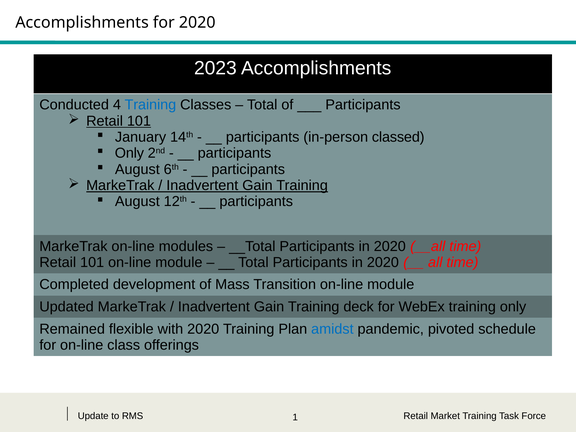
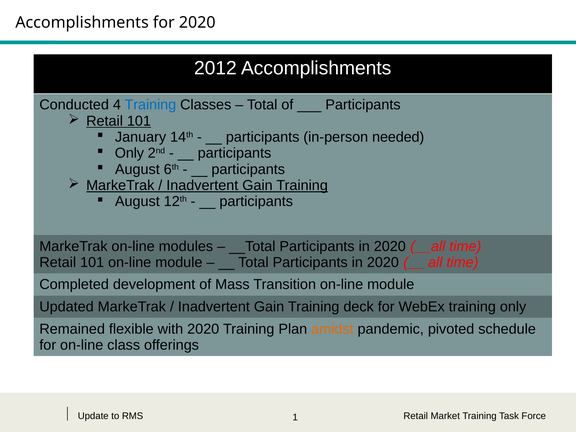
2023: 2023 -> 2012 (215, 68)
classed: classed -> needed (398, 137)
amidst colour: blue -> orange (332, 329)
